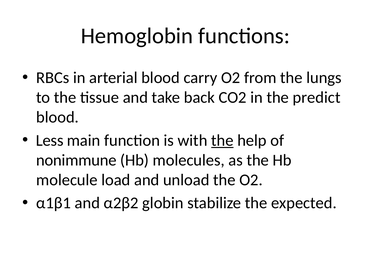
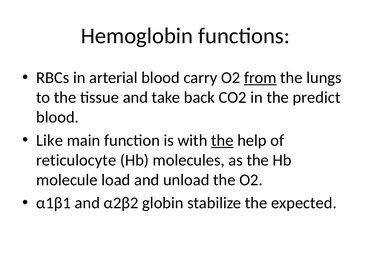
from underline: none -> present (260, 78)
Less: Less -> Like (50, 141)
nonimmune: nonimmune -> reticulocyte (76, 160)
